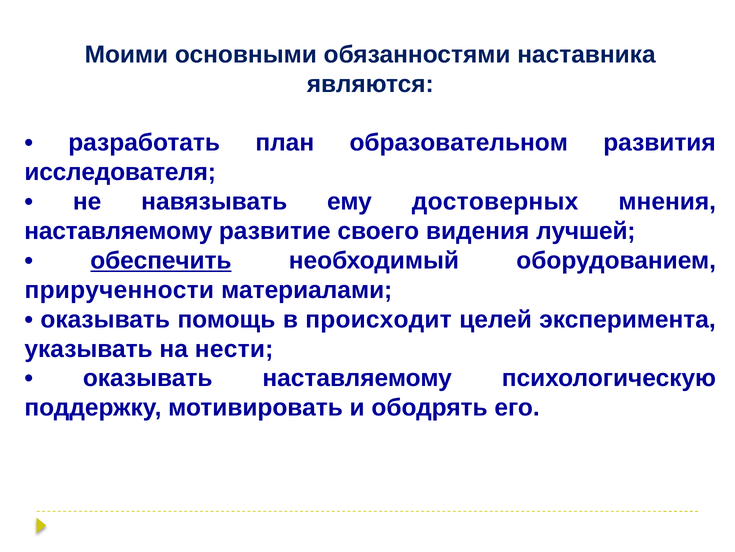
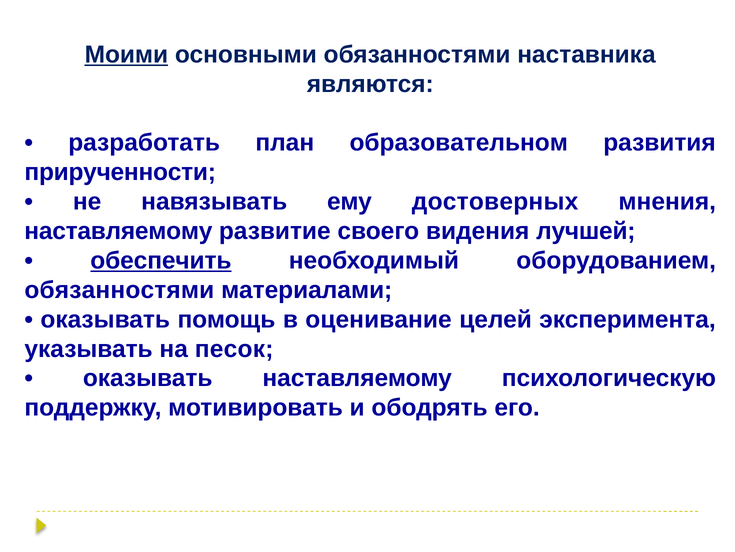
Моими underline: none -> present (126, 54)
исследователя: исследователя -> прирученности (120, 172)
прирученности: прирученности -> обязанностями (119, 290)
происходит: происходит -> оценивание (379, 319)
нести: нести -> песок (234, 348)
